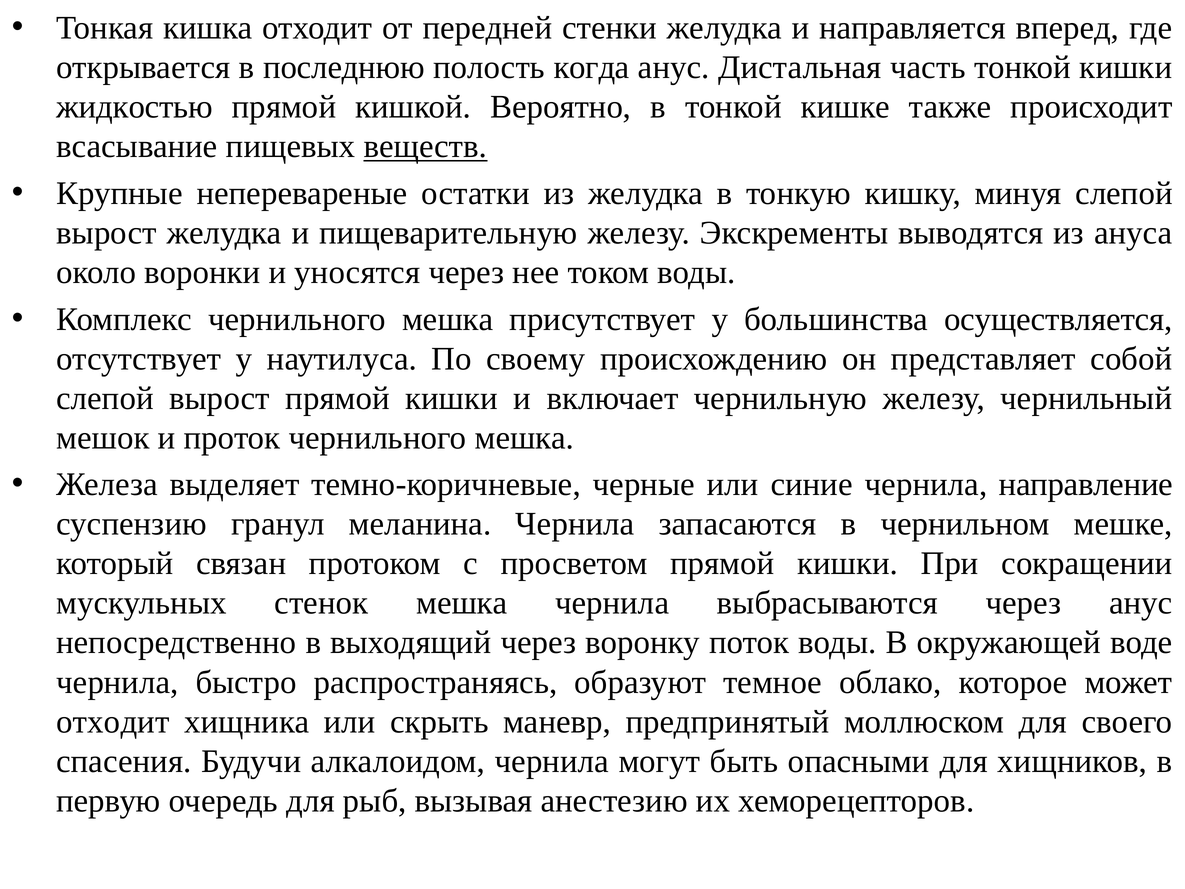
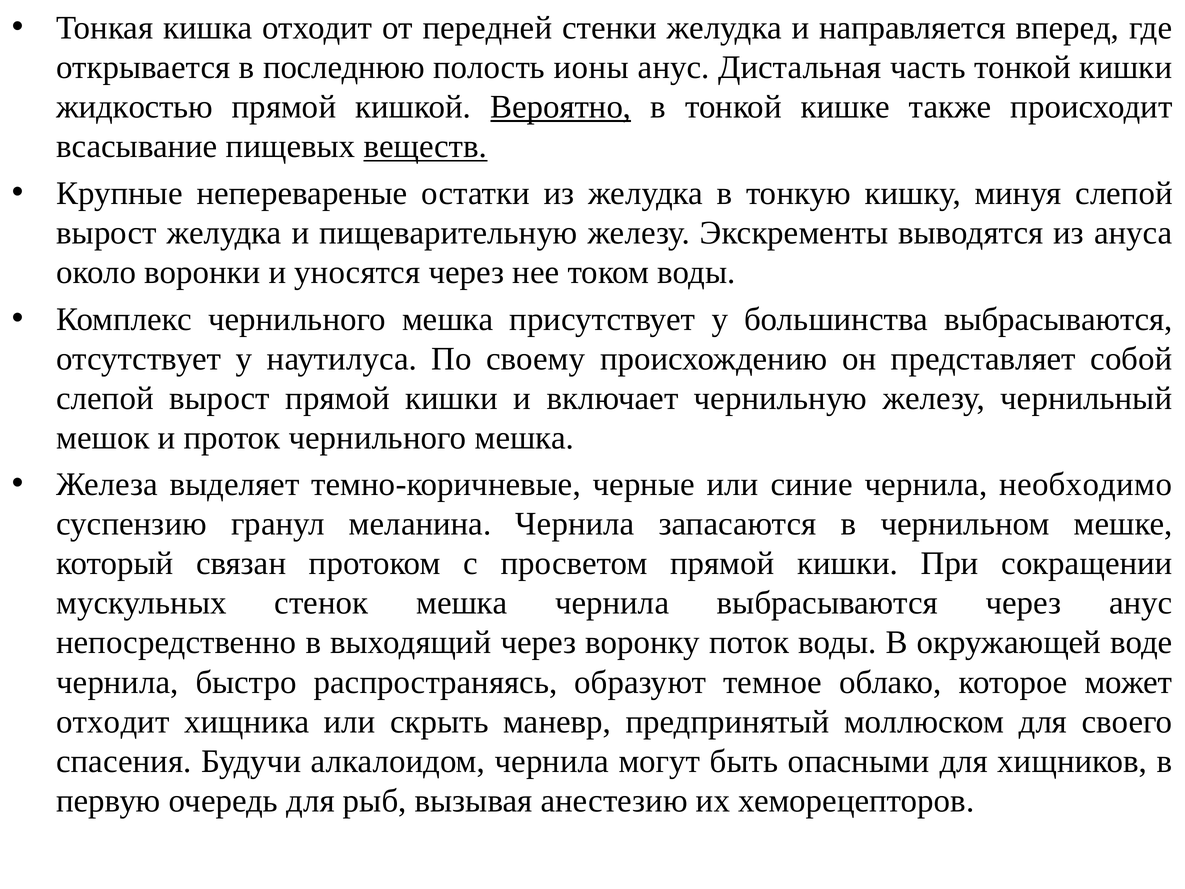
когда: когда -> ионы (591, 68)
Вероятно underline: none -> present (561, 107)
большинства осуществляется: осуществляется -> выбрасываются (1058, 319)
направление: направление -> необходимо (1086, 484)
